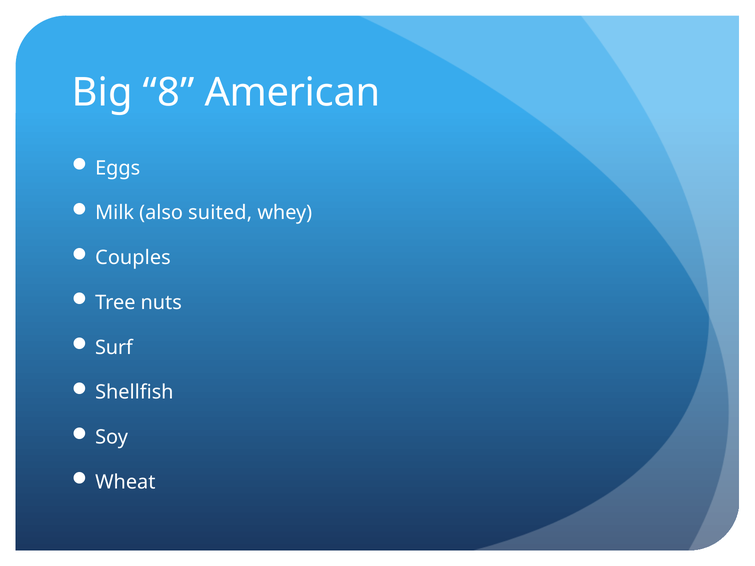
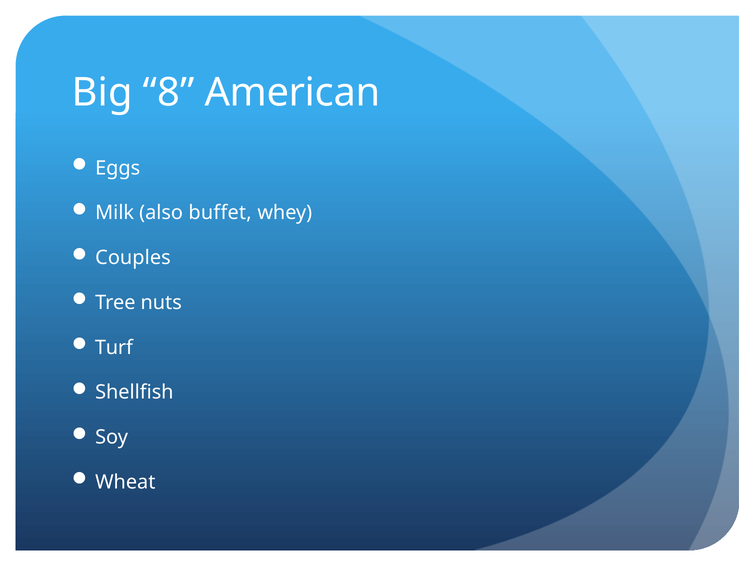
suited: suited -> buffet (220, 213)
Surf: Surf -> Turf (114, 348)
